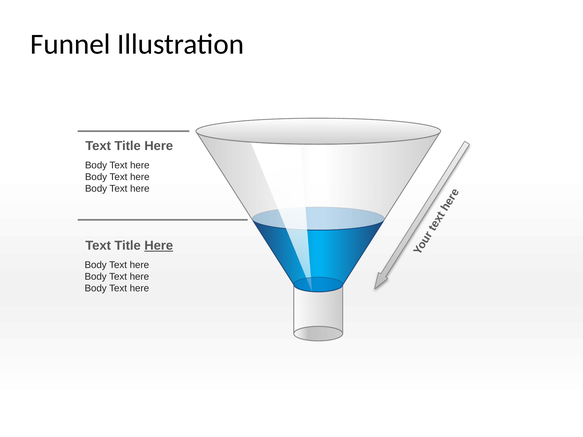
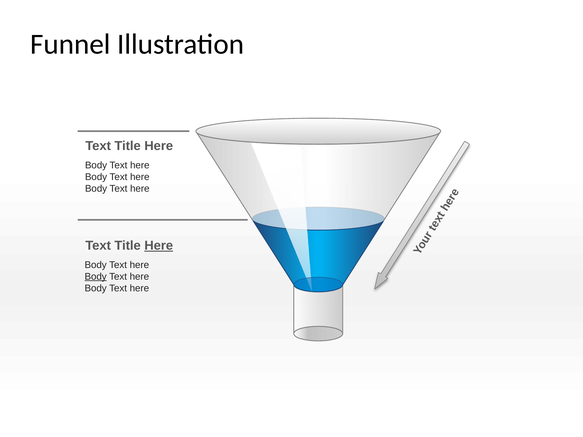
Body underline: none -> present (96, 277)
